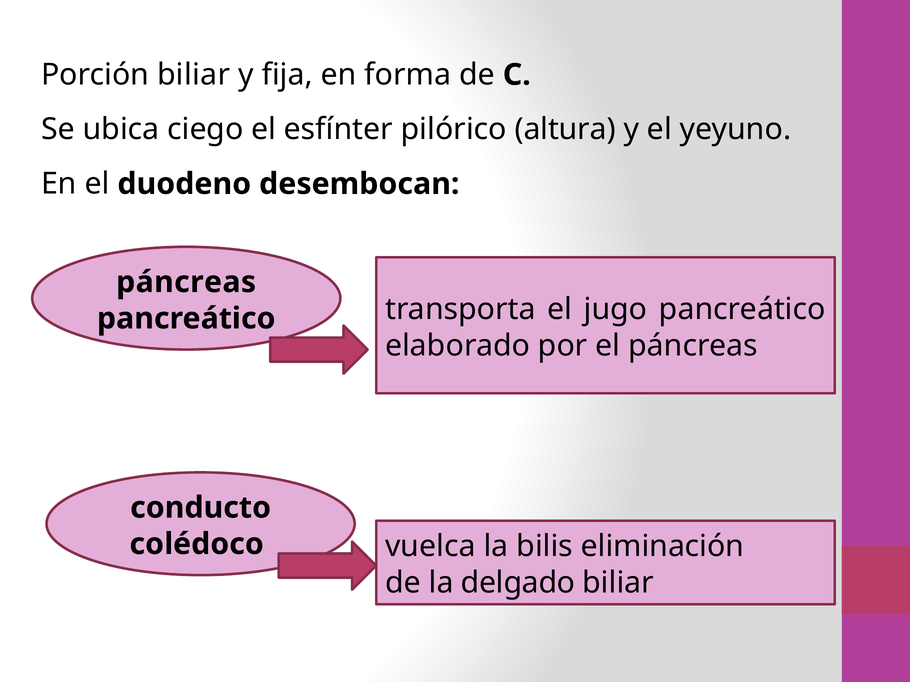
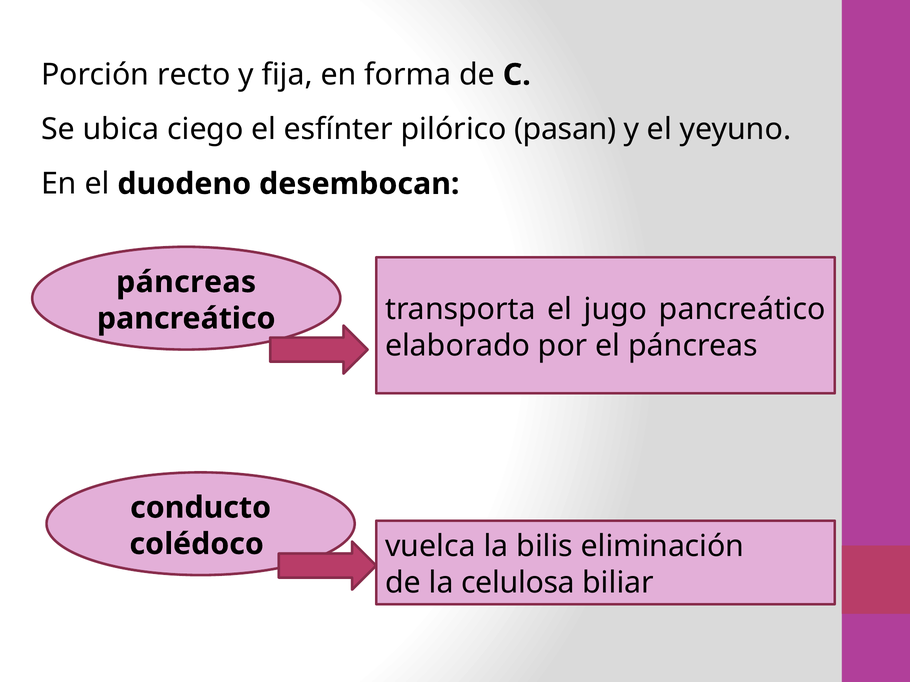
Porción biliar: biliar -> recto (194, 75)
altura: altura -> pasan (565, 129)
delgado: delgado -> celulosa (518, 583)
